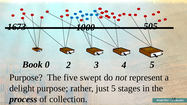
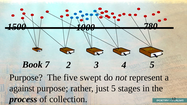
1673: 1673 -> 1500 (17, 27)
505: 505 -> 780 (151, 26)
0: 0 -> 7 (47, 65)
delight: delight -> against (22, 89)
